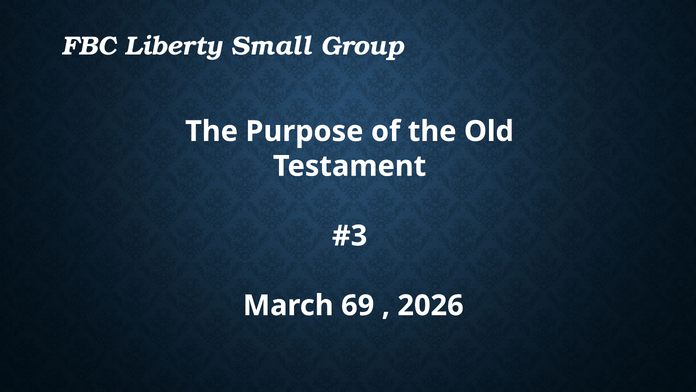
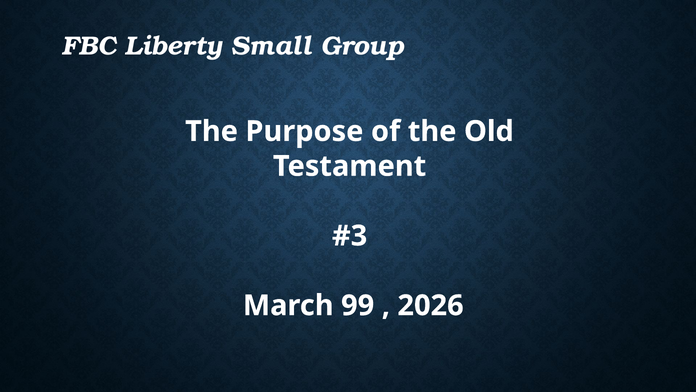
69: 69 -> 99 (358, 305)
